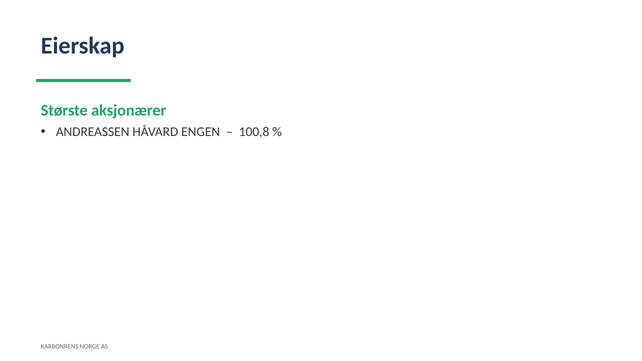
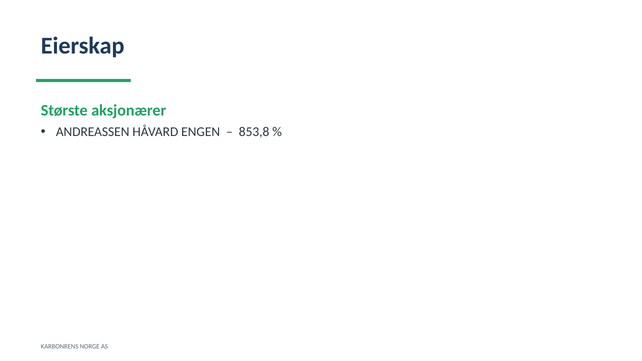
100,8: 100,8 -> 853,8 (254, 132)
